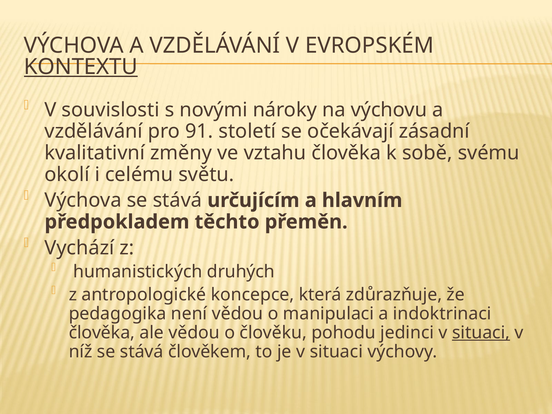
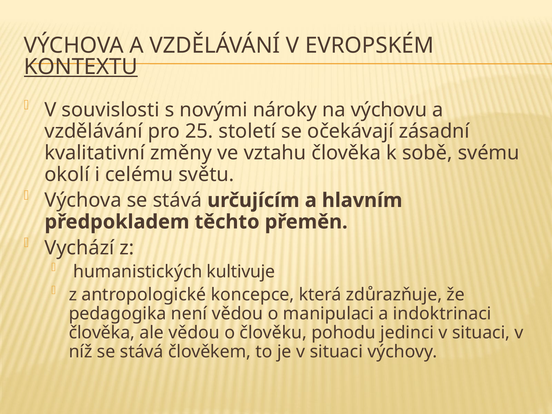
91: 91 -> 25 (199, 131)
druhých: druhých -> kultivuje (241, 272)
situaci underline: present -> none (481, 333)
